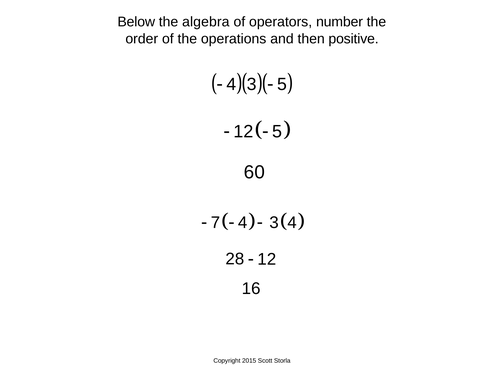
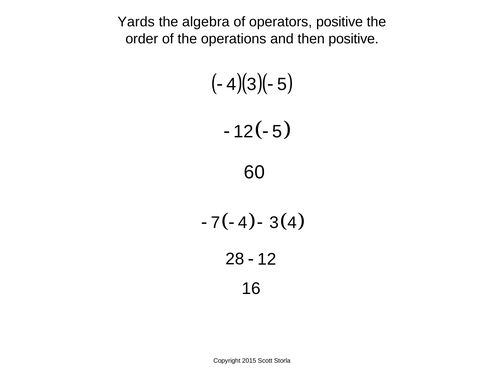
Below: Below -> Yards (136, 22)
operators number: number -> positive (339, 22)
